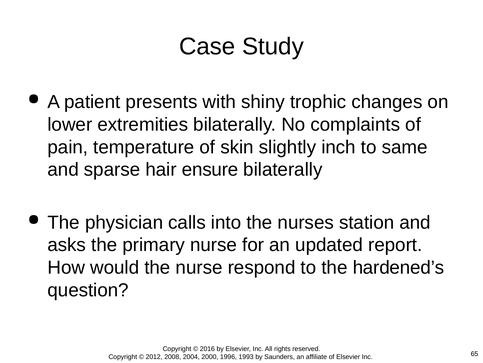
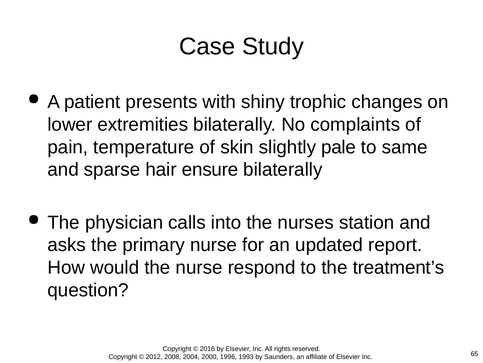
inch: inch -> pale (339, 147)
hardened’s: hardened’s -> treatment’s (398, 267)
